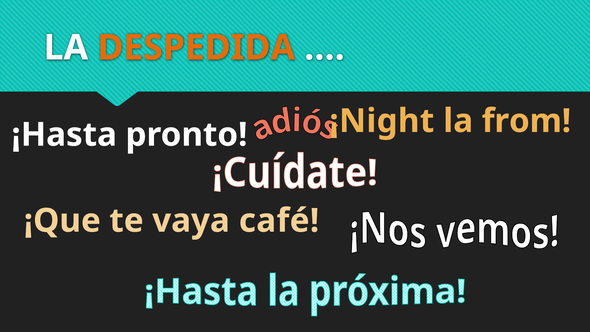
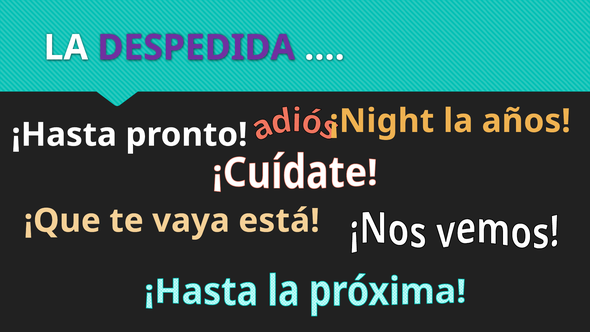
DESPEDIDA colour: orange -> purple (196, 48)
from: from -> años (526, 121)
café: café -> está (279, 221)
